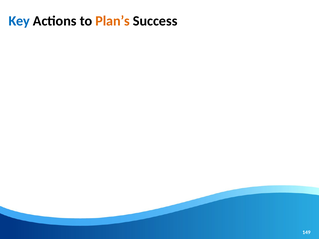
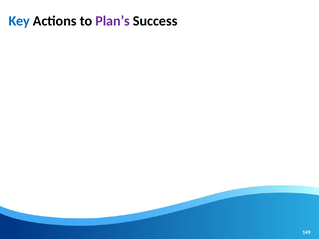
Plan’s colour: orange -> purple (113, 21)
